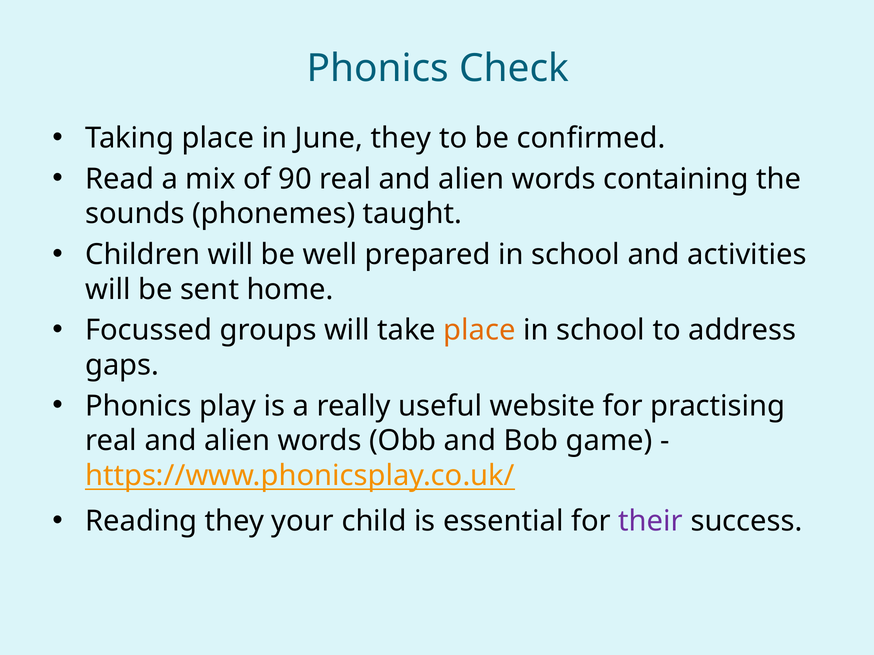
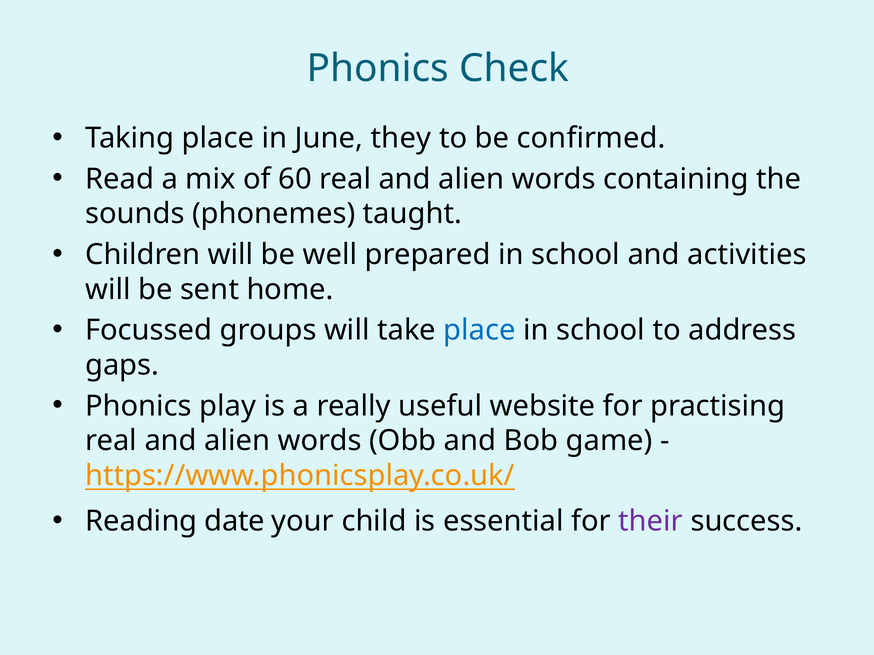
90: 90 -> 60 (295, 179)
place colour: orange -> blue (480, 331)
Reading they: they -> date (235, 522)
